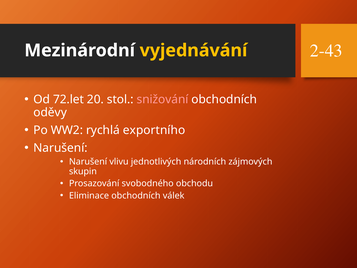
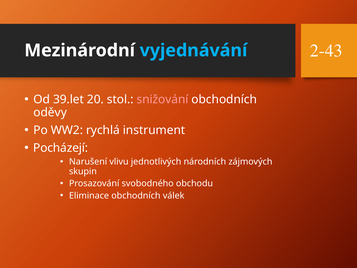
vyjednávání colour: yellow -> light blue (193, 50)
72.let: 72.let -> 39.let (68, 99)
exportního: exportního -> instrument (154, 130)
Narušení: Narušení -> Pocházejí (61, 148)
